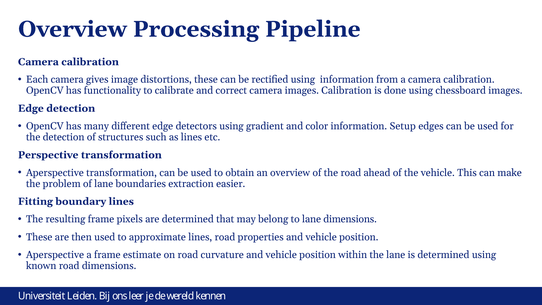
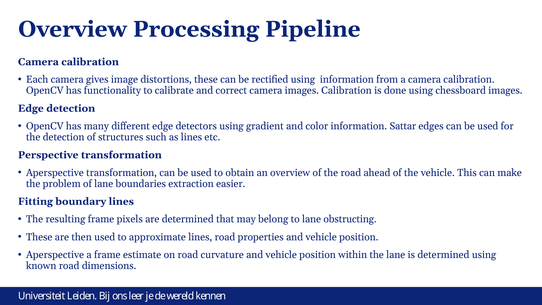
Setup: Setup -> Sattar (403, 126)
lane dimensions: dimensions -> obstructing (350, 219)
